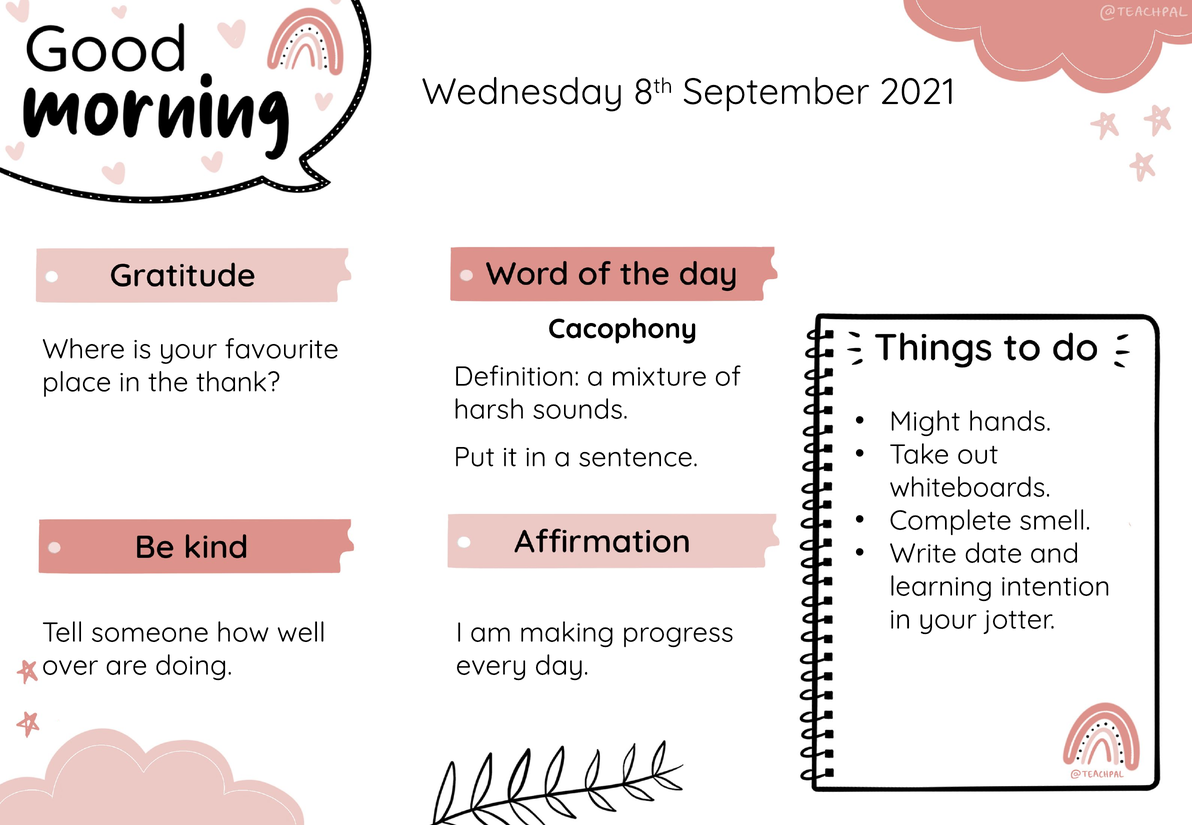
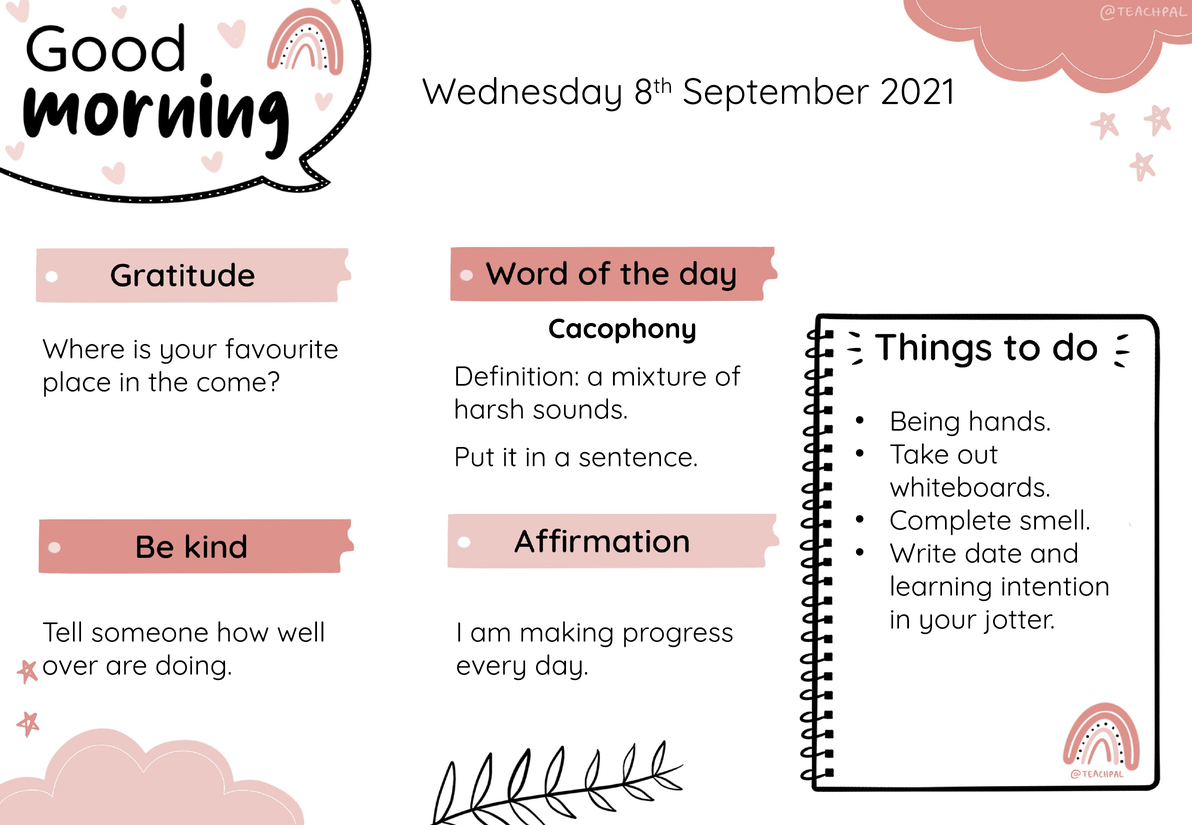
thank: thank -> come (238, 382)
Might: Might -> Being (925, 422)
